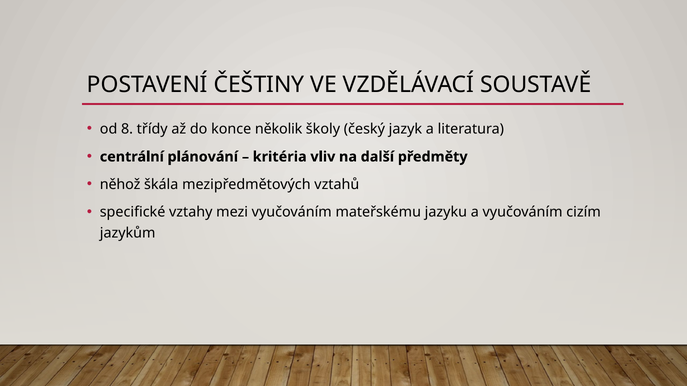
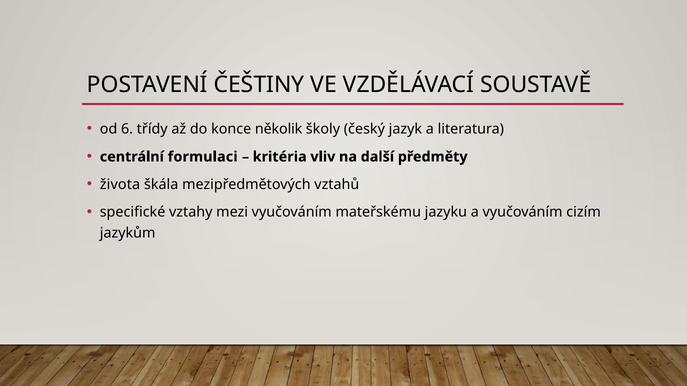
8: 8 -> 6 (127, 129)
plánování: plánování -> formulaci (203, 157)
něhož: něhož -> života (120, 185)
